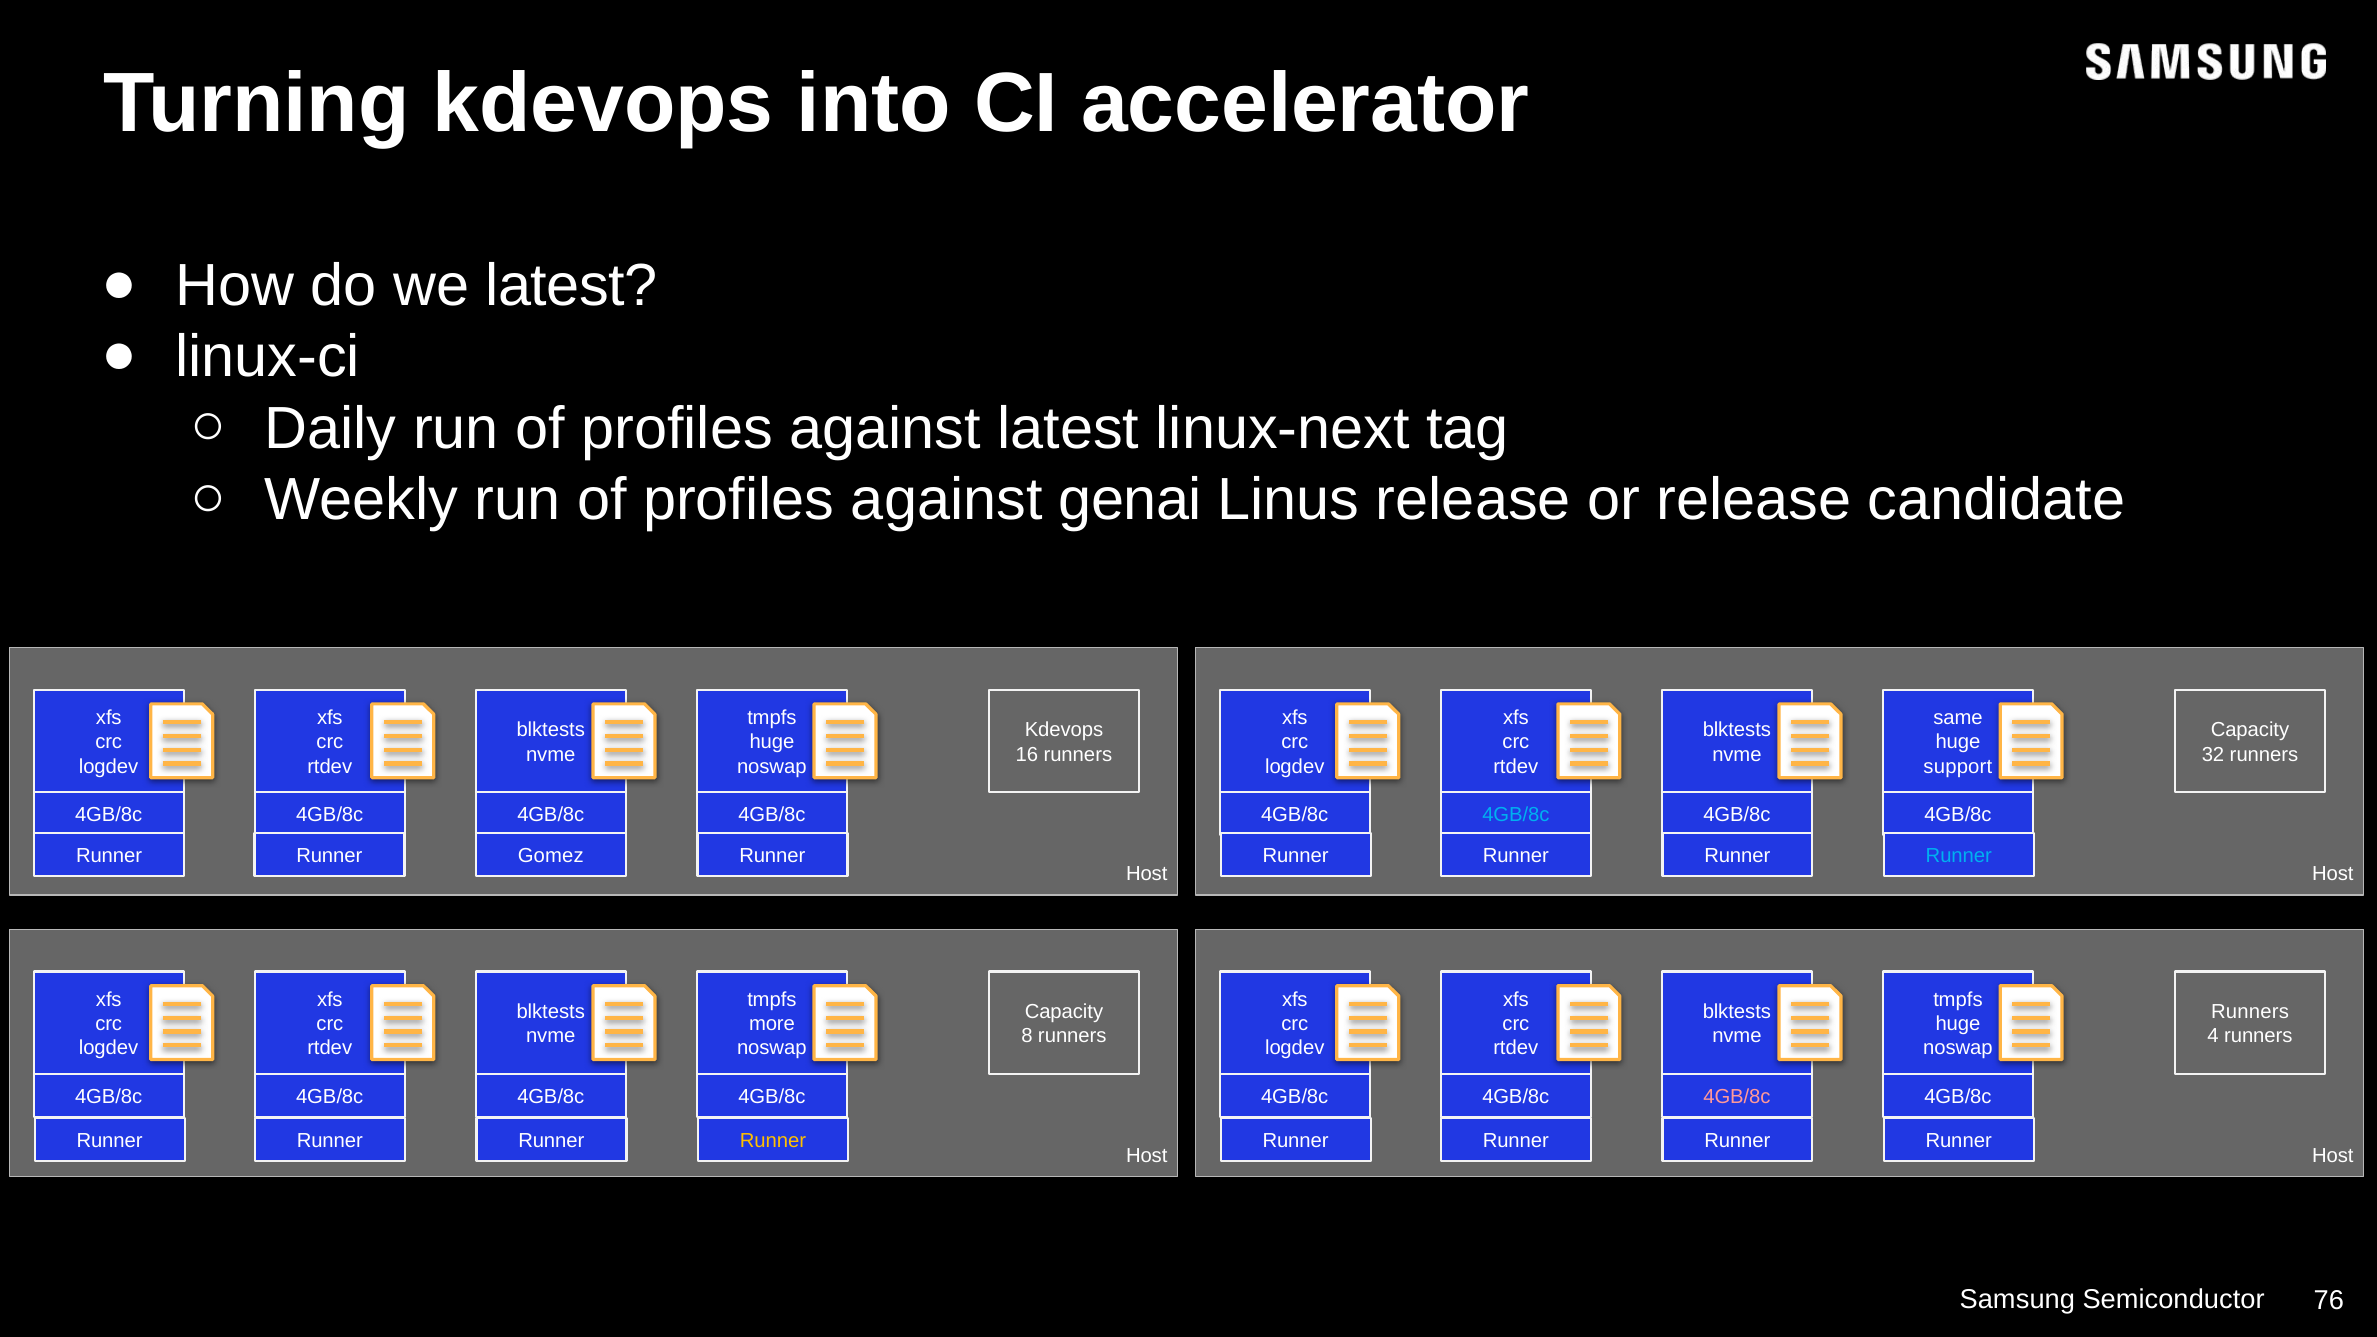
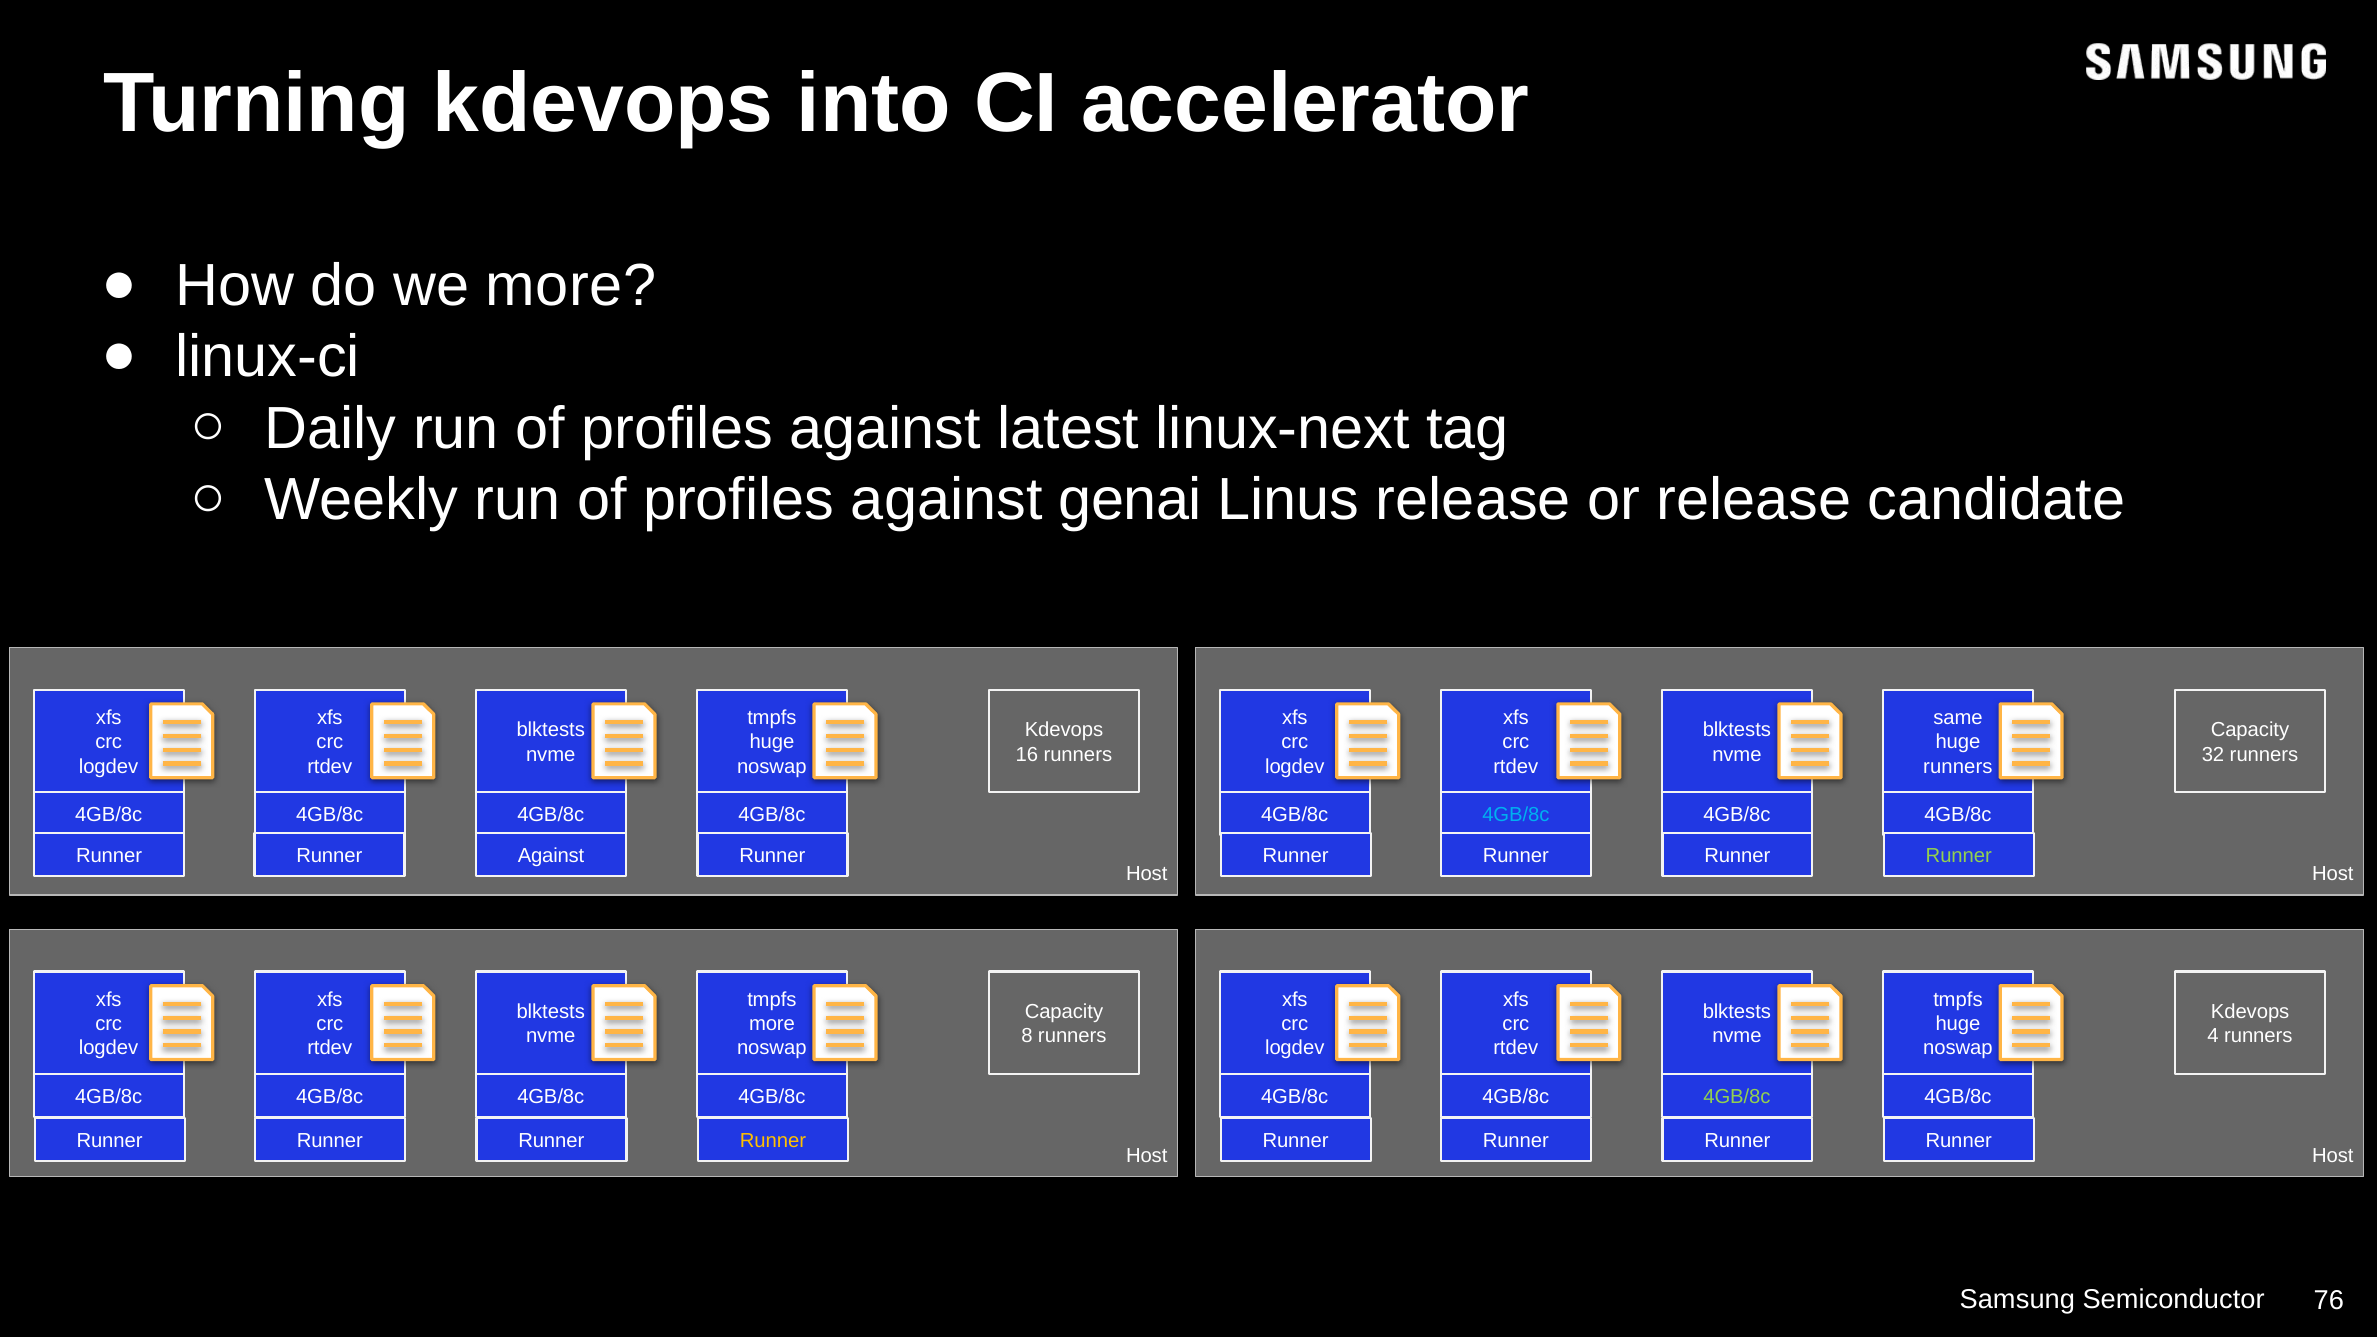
we latest: latest -> more (571, 286)
support: support -> runners (1958, 766)
Runner Gomez: Gomez -> Against (551, 855)
Runner colour: light blue -> light green (1959, 855)
Runners: Runners -> Kdevops (2250, 1012)
4GB/8c colour: pink -> light green (1737, 1097)
